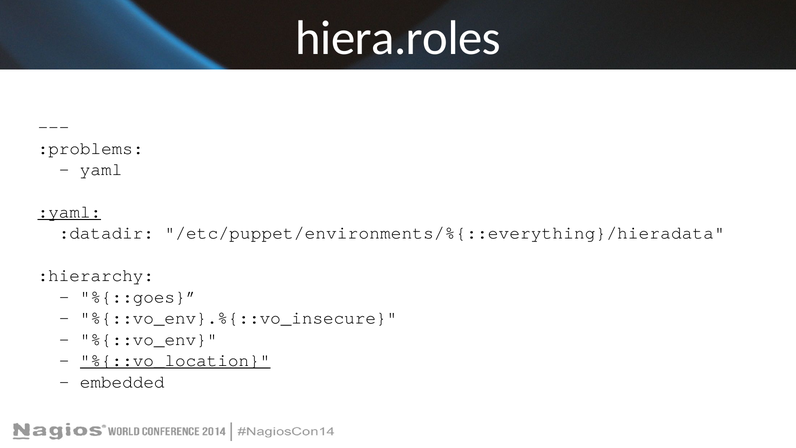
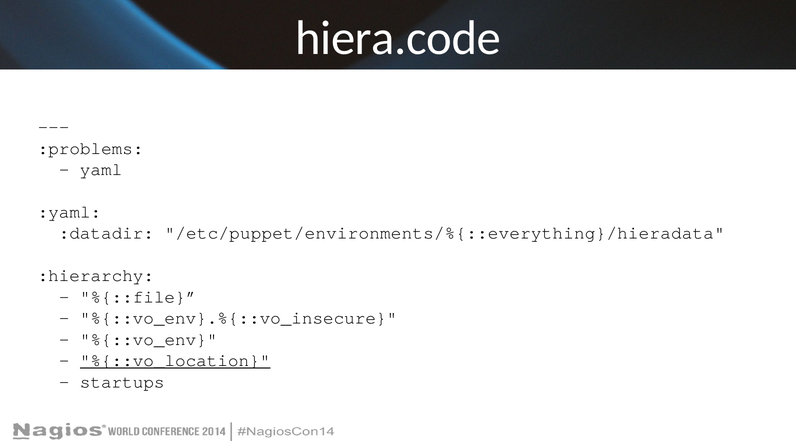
hiera.roles: hiera.roles -> hiera.code (398, 38)
:yaml underline: present -> none (69, 212)
%{::goes: %{::goes -> %{::file (138, 297)
embedded: embedded -> startups (122, 382)
